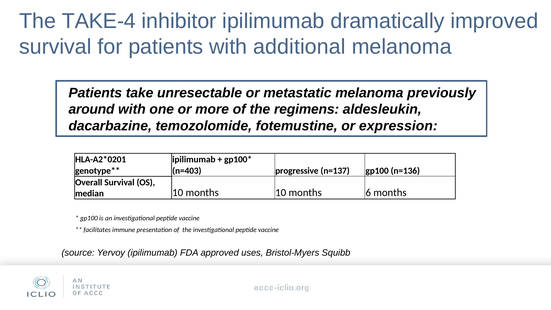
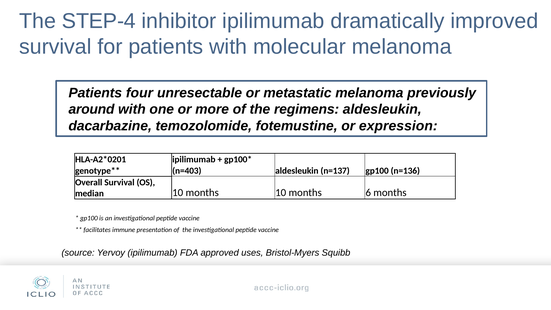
TAKE-4: TAKE-4 -> STEP-4 (99, 21)
additional: additional -> molecular (300, 47)
take: take -> four (140, 93)
n=403 progressive: progressive -> aldesleukin (297, 171)
